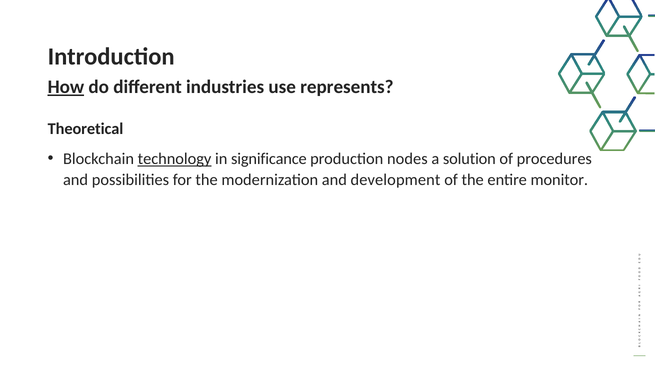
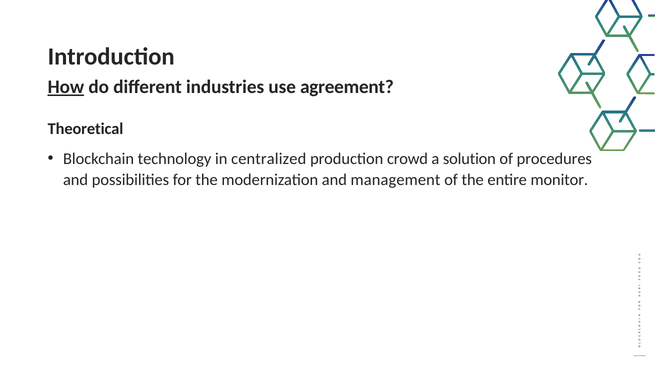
represents: represents -> agreement (347, 87)
technology underline: present -> none (175, 159)
significance: significance -> centralized (269, 159)
nodes: nodes -> crowd (407, 159)
development: development -> management (395, 180)
